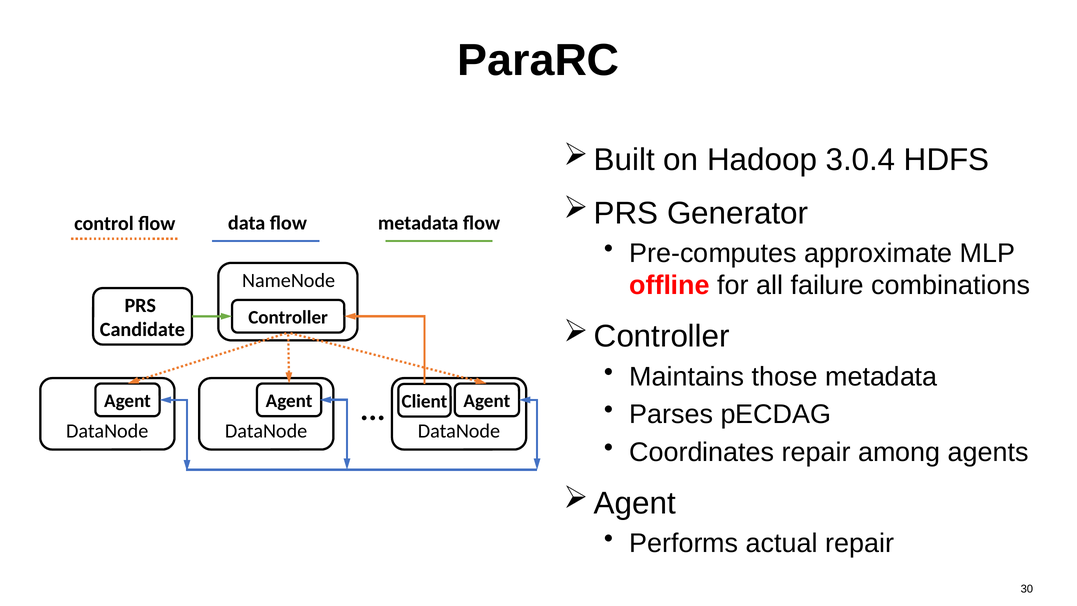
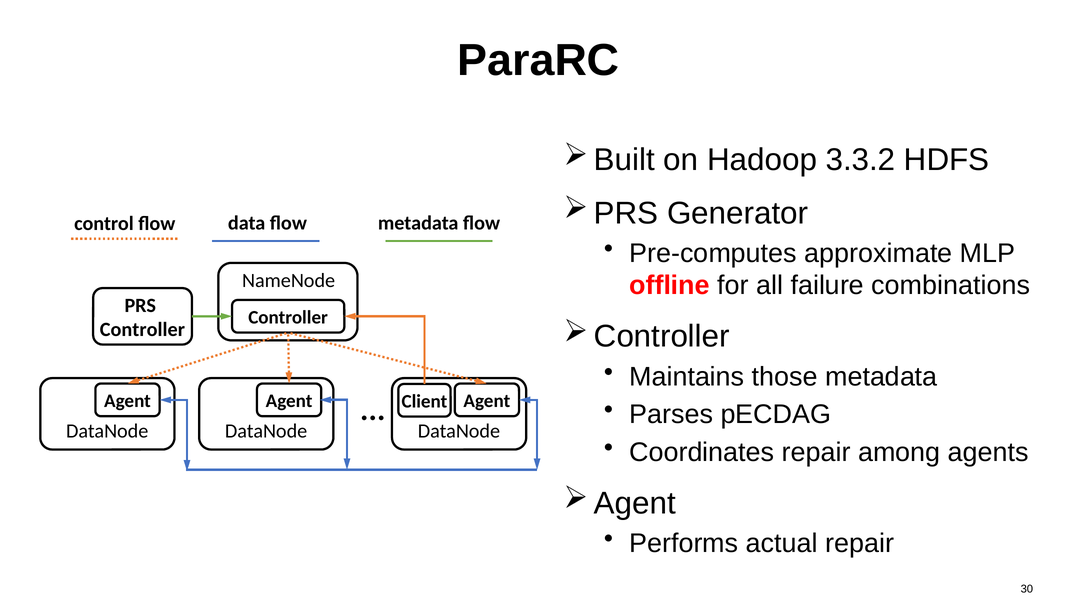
3.0.4: 3.0.4 -> 3.3.2 (860, 160)
Candidate: Candidate -> Controller (142, 330)
